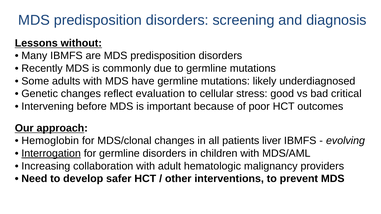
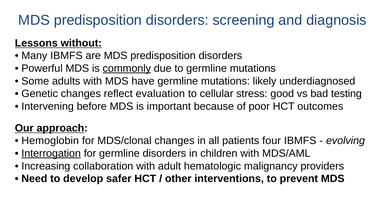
Recently: Recently -> Powerful (42, 68)
commonly underline: none -> present (127, 68)
critical: critical -> testing (346, 94)
liver: liver -> four (272, 141)
